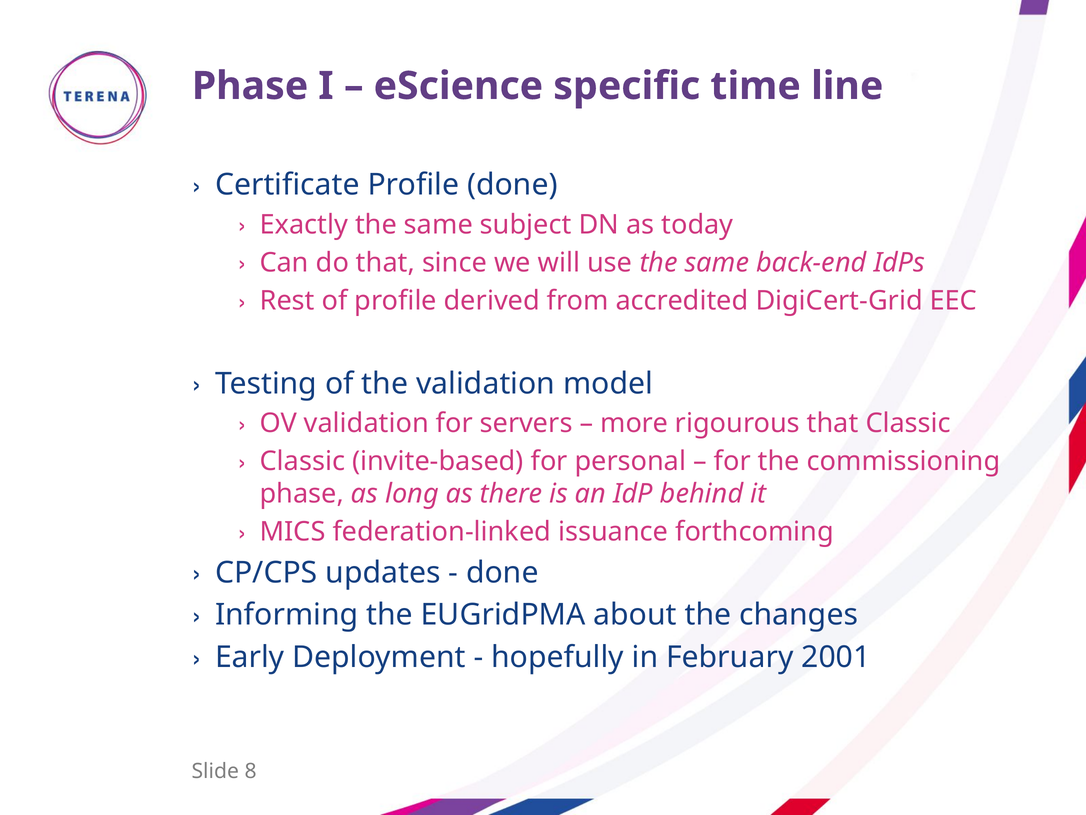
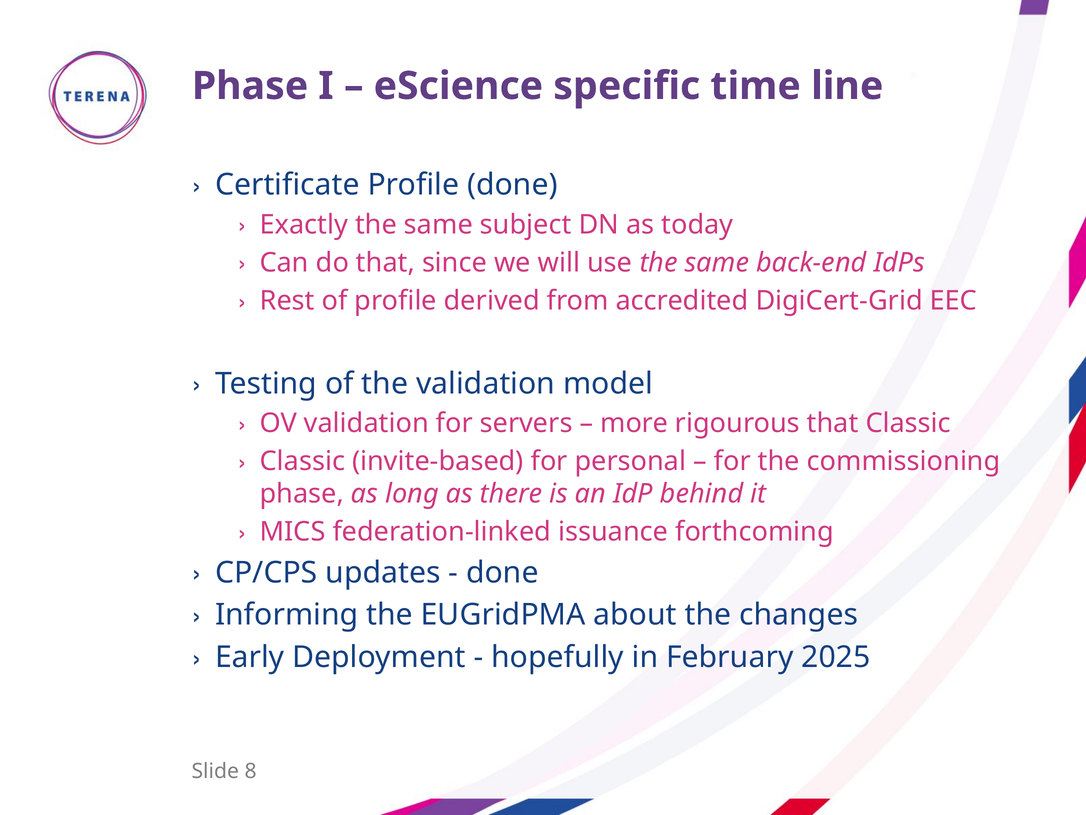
2001: 2001 -> 2025 (836, 657)
